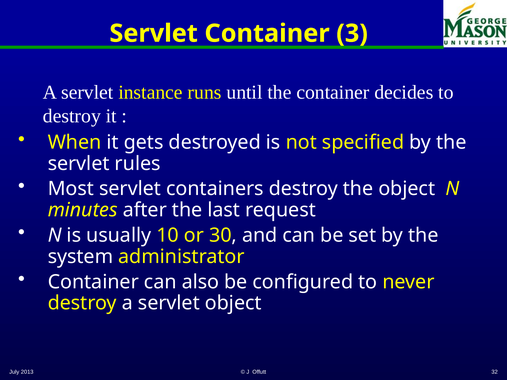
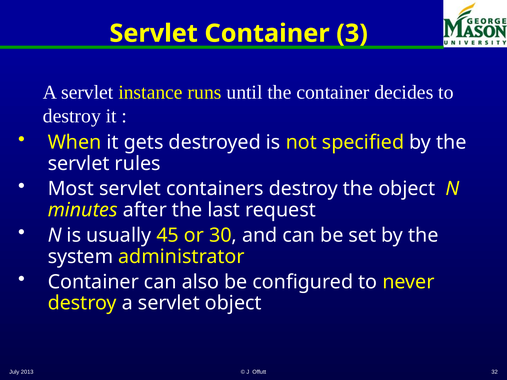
10: 10 -> 45 (168, 235)
